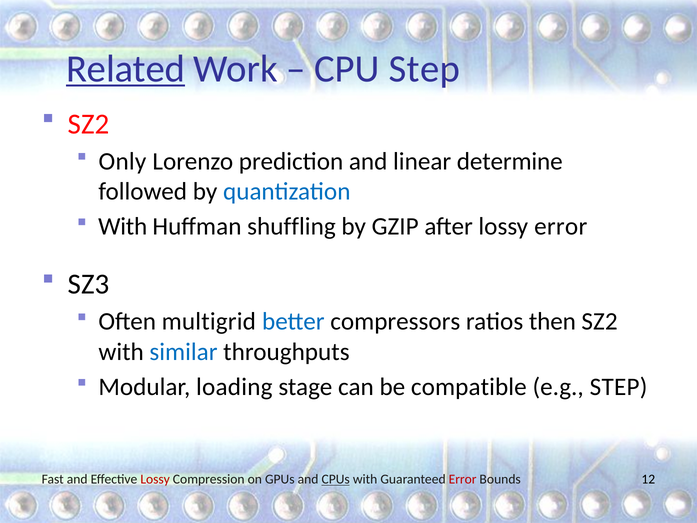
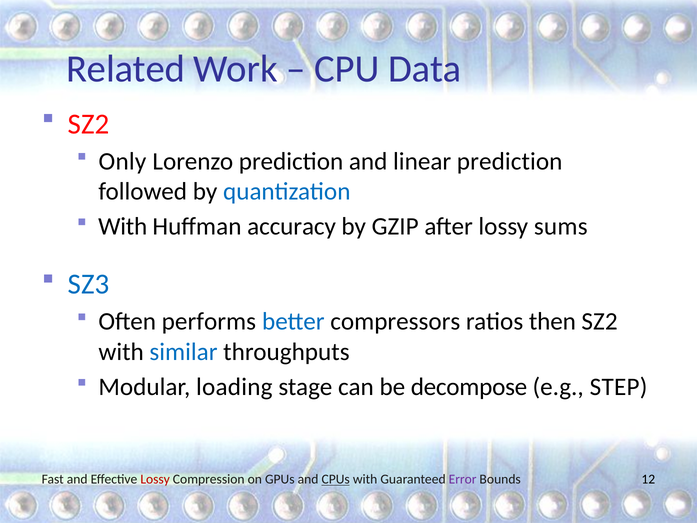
Related underline: present -> none (126, 69)
CPU Step: Step -> Data (425, 69)
linear determine: determine -> prediction (510, 161)
shuffling: shuffling -> accuracy (292, 227)
lossy error: error -> sums (561, 227)
SZ3 colour: black -> blue (89, 284)
multigrid: multigrid -> performs (209, 321)
compatible: compatible -> decompose (469, 387)
Error colour: red -> purple (463, 479)
